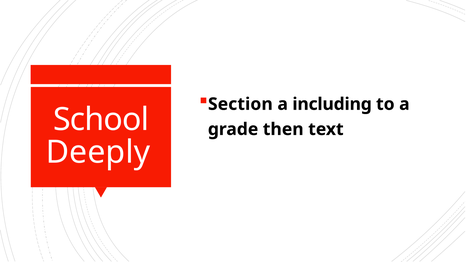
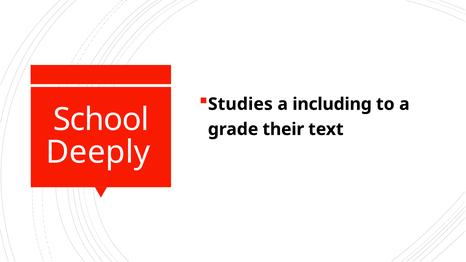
Section: Section -> Studies (240, 104)
then: then -> their (283, 129)
